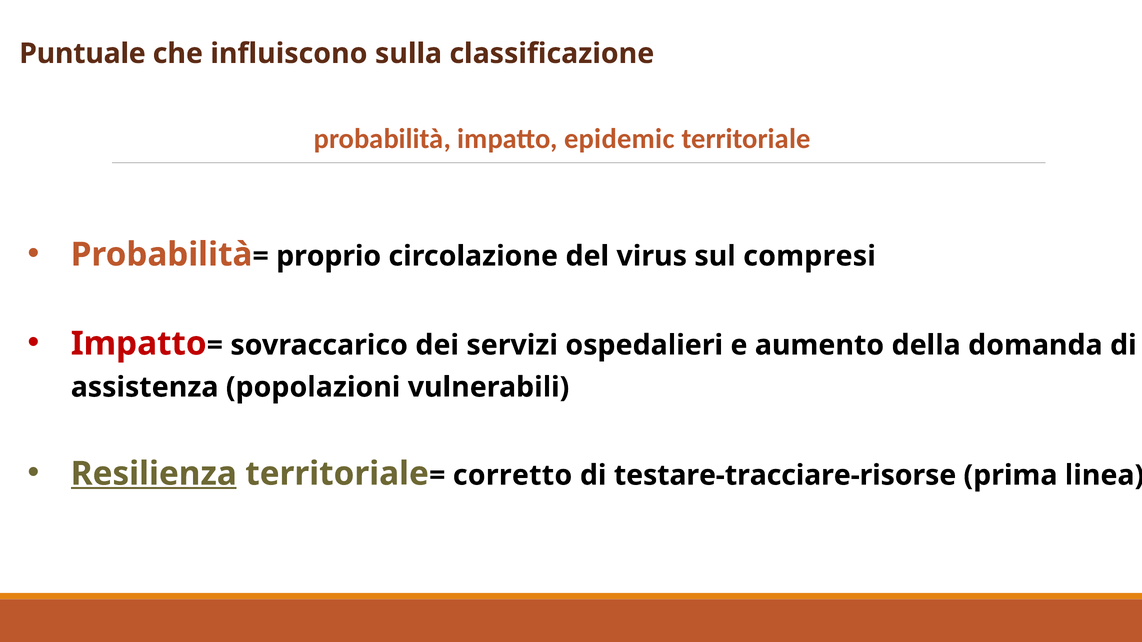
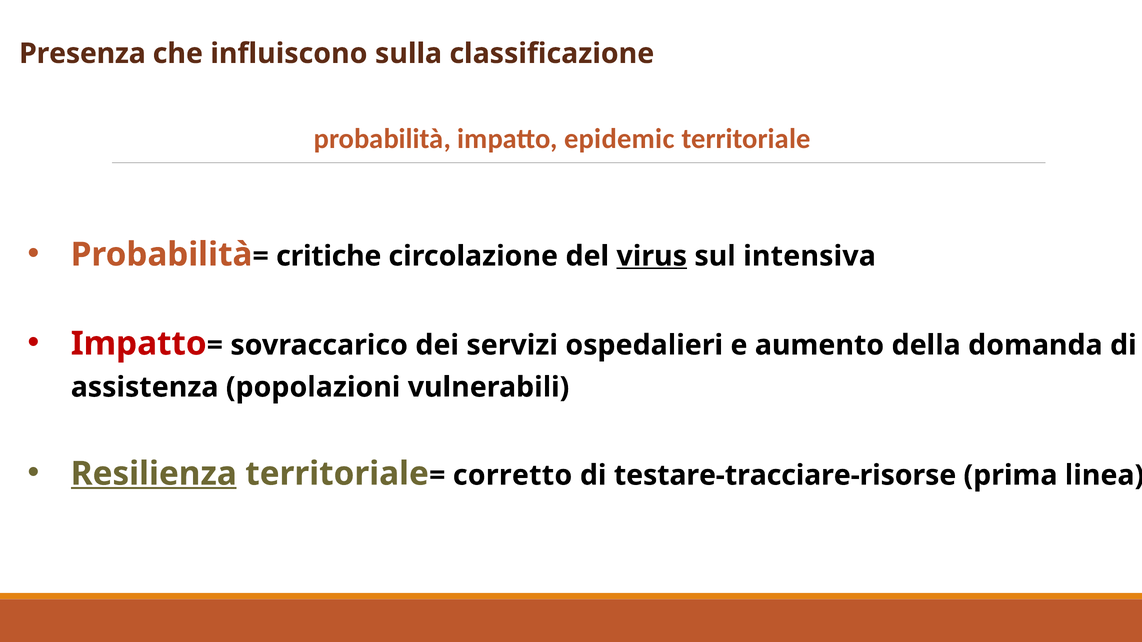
Puntuale: Puntuale -> Presenza (82, 54)
proprio: proprio -> critiche (329, 256)
virus underline: none -> present (652, 256)
compresi: compresi -> intensiva (810, 256)
